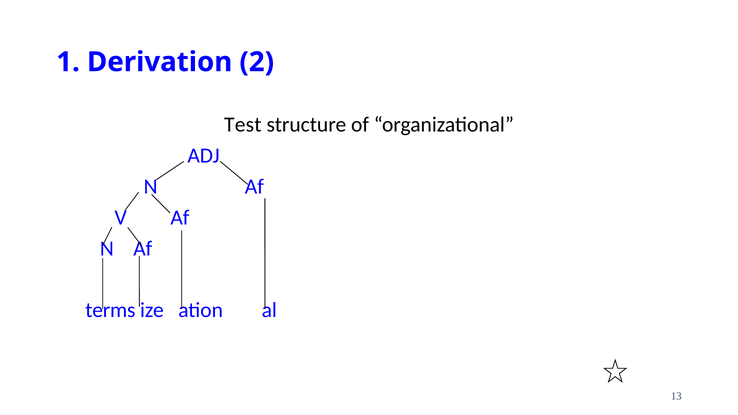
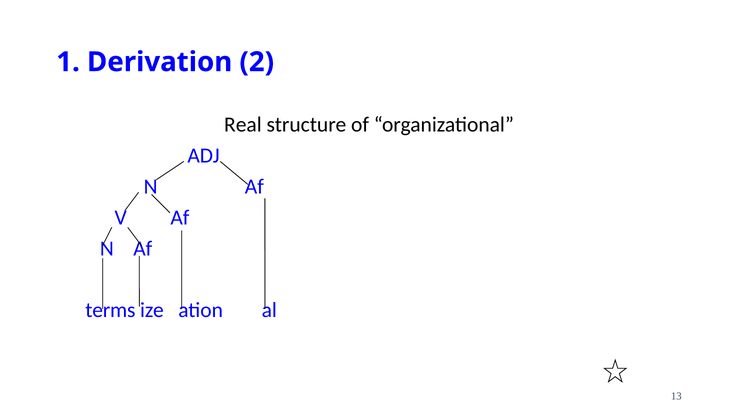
Test: Test -> Real (243, 125)
